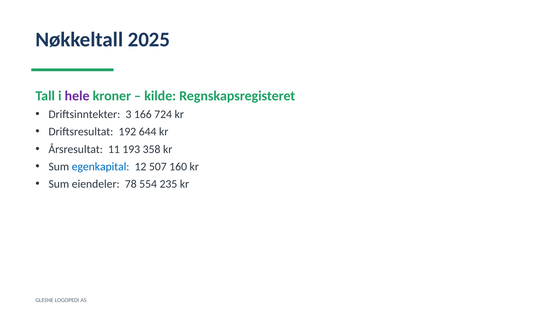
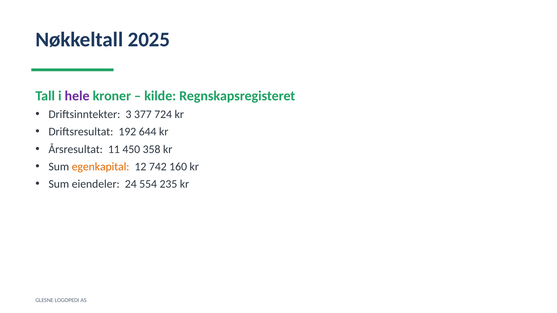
166: 166 -> 377 (143, 115)
193: 193 -> 450 (131, 149)
egenkapital colour: blue -> orange (101, 167)
507: 507 -> 742 (158, 167)
78: 78 -> 24 (131, 184)
